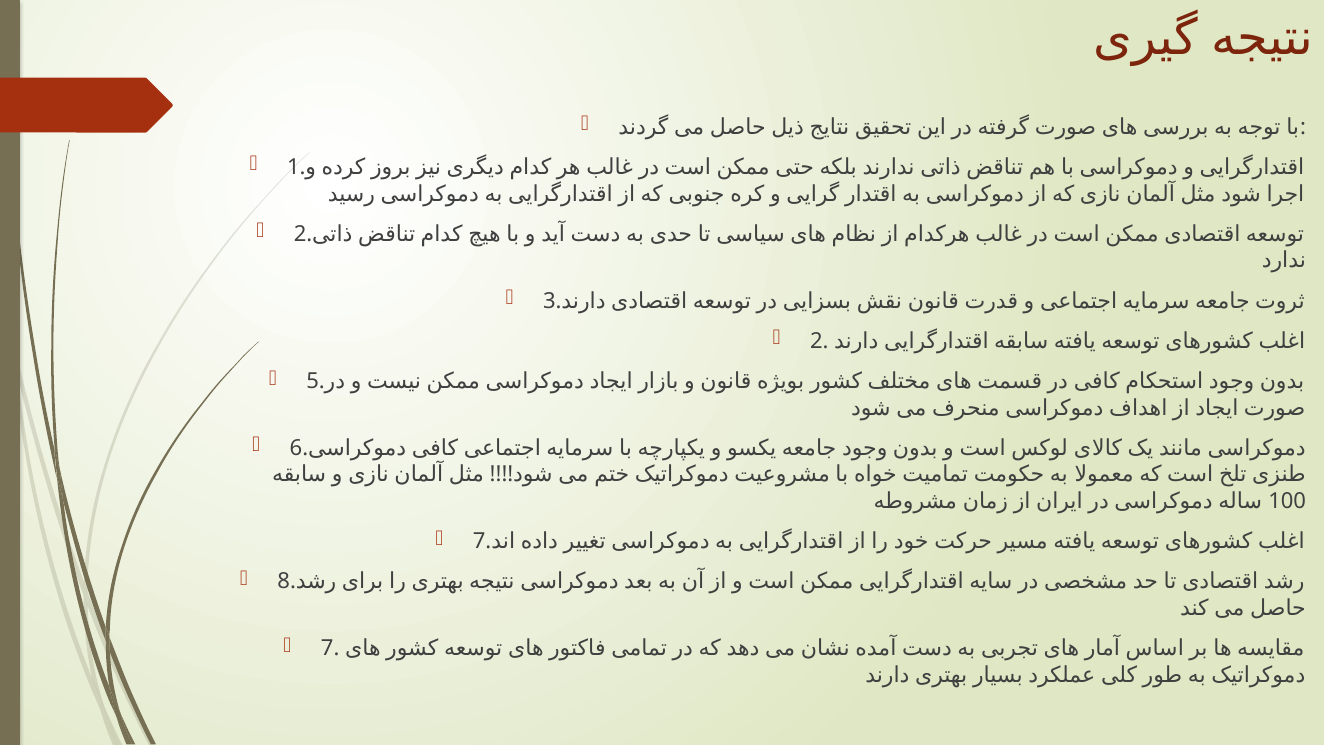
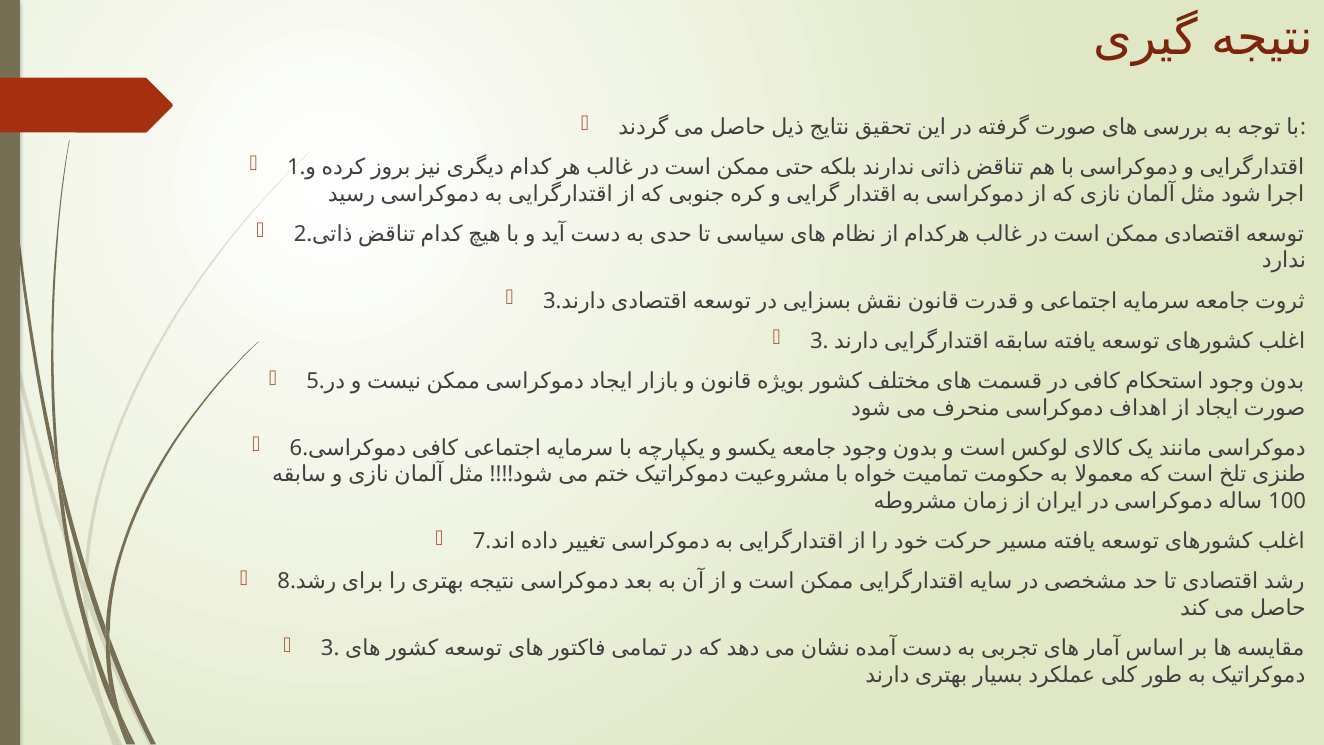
2: 2 -> 3 (819, 341)
7: 7 -> 3 (330, 648)
